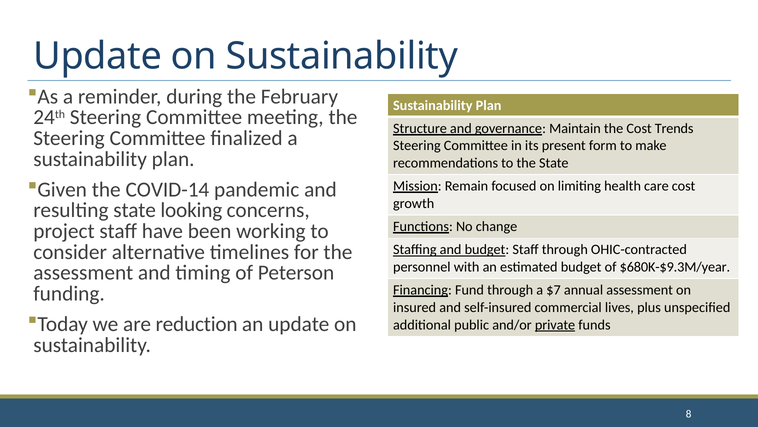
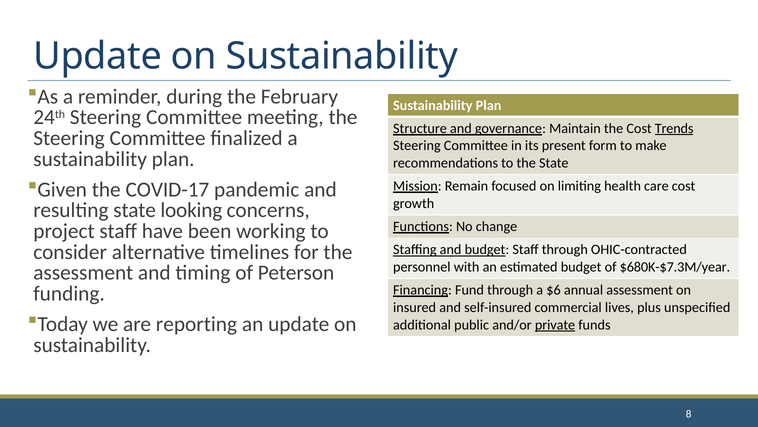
Trends underline: none -> present (674, 128)
COVID-14: COVID-14 -> COVID-17 (167, 189)
$680K-$9.3M/year: $680K-$9.3M/year -> $680K-$7.3M/year (675, 267)
$7: $7 -> $6 (554, 290)
reduction: reduction -> reporting (196, 324)
